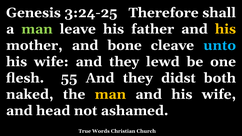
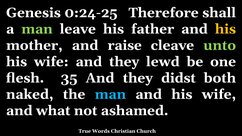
3:24-25: 3:24-25 -> 0:24-25 (91, 13)
bone: bone -> raise (125, 45)
unto colour: light blue -> light green (220, 45)
55: 55 -> 35 (69, 78)
man colour: yellow -> light blue (110, 94)
head: head -> what (53, 111)
